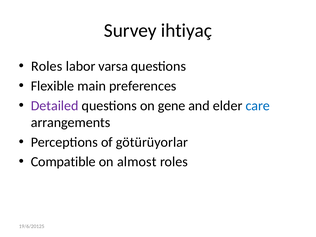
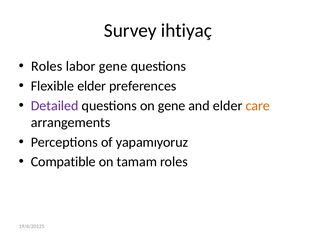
labor varsa: varsa -> gene (113, 66)
Flexible main: main -> elder (92, 86)
care colour: blue -> orange (258, 106)
götürüyorlar: götürüyorlar -> yapamıyoruz (152, 142)
almost: almost -> tamam (137, 162)
